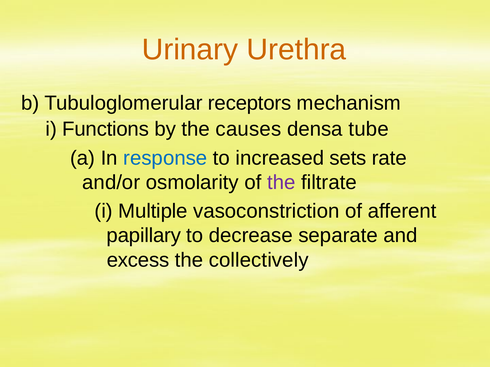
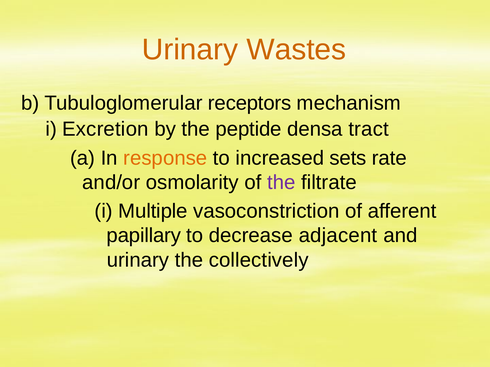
Urethra: Urethra -> Wastes (296, 50)
Functions: Functions -> Excretion (105, 129)
causes: causes -> peptide (249, 129)
tube: tube -> tract (369, 129)
response colour: blue -> orange (165, 158)
separate: separate -> adjacent (338, 236)
excess: excess -> urinary (138, 260)
